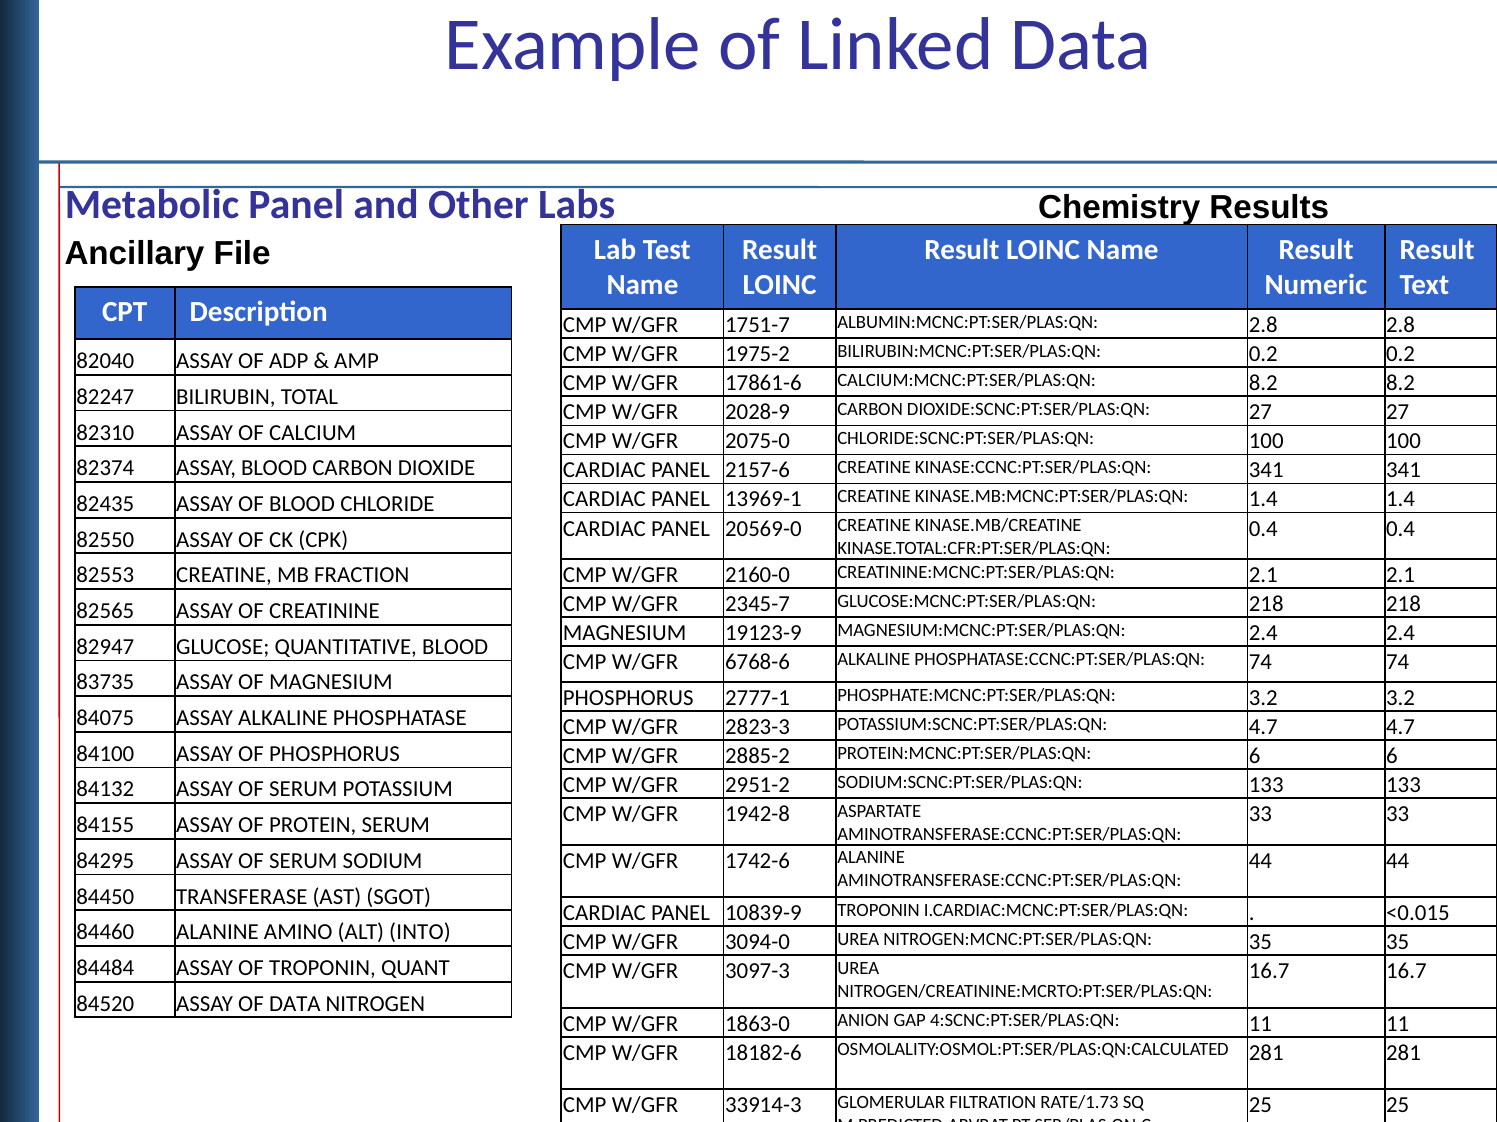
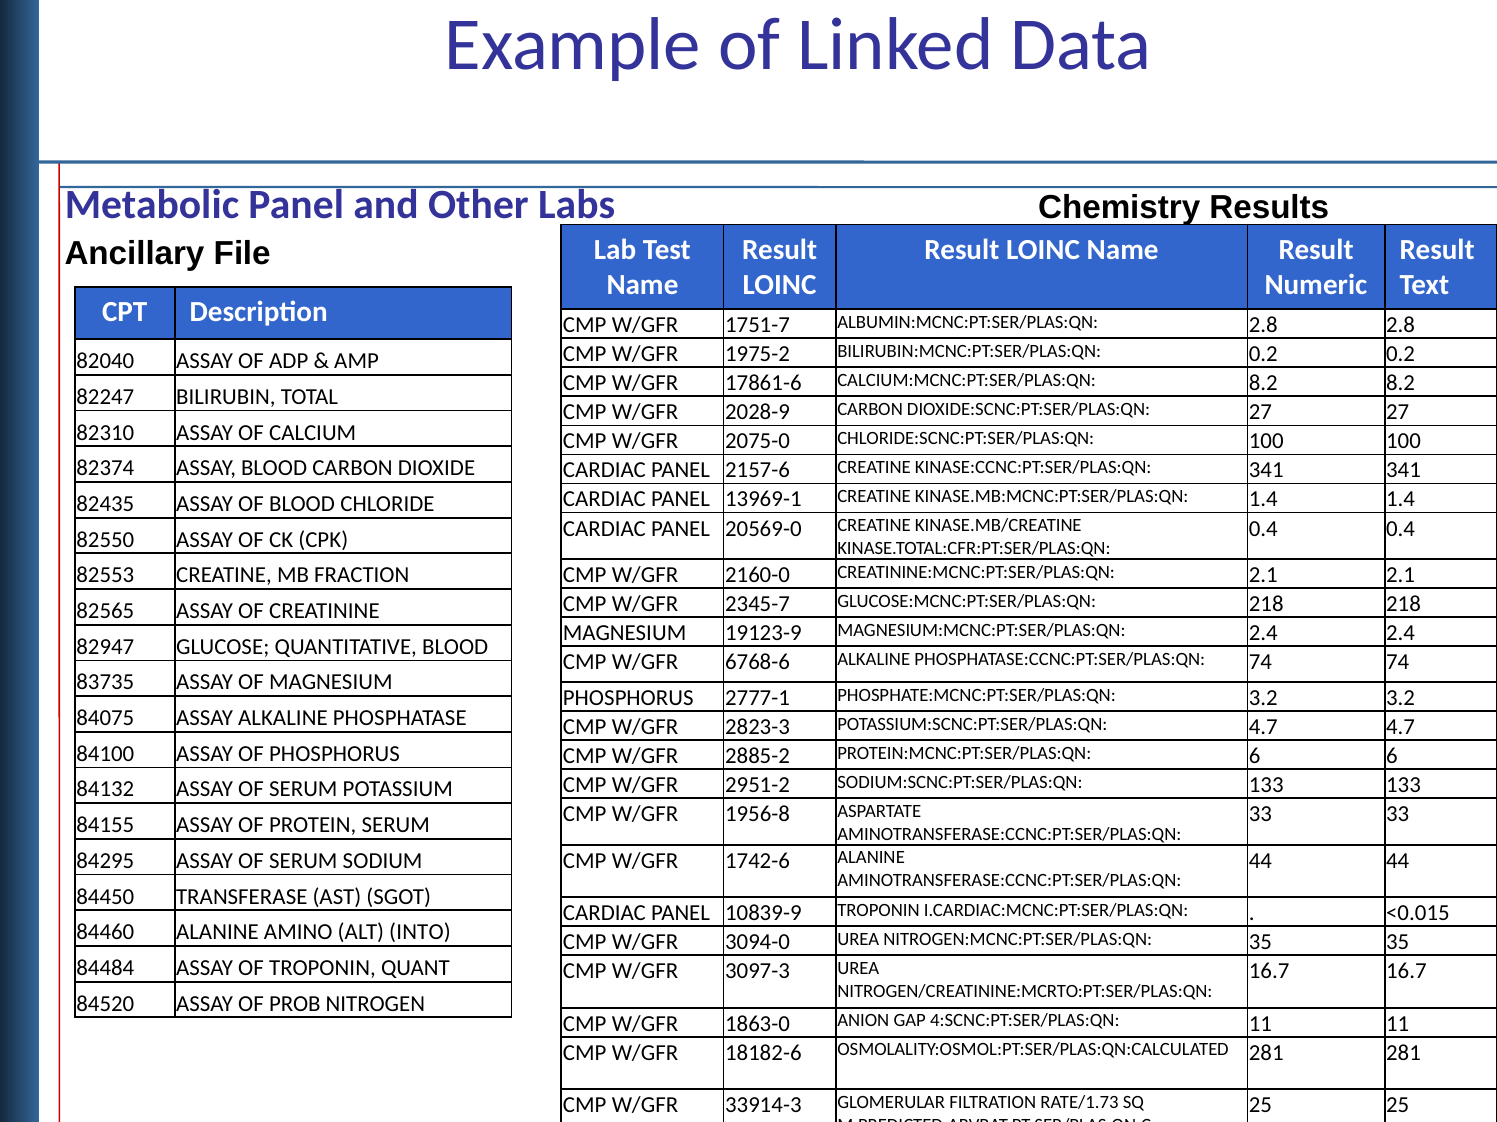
1942-8: 1942-8 -> 1956-8 (757, 815)
OF DATA: DATA -> PROB (295, 1004)
